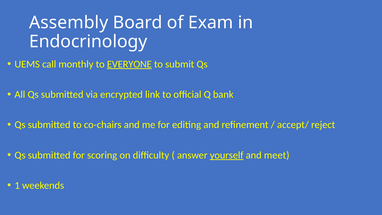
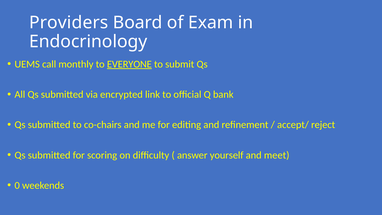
Assembly: Assembly -> Providers (69, 23)
yourself underline: present -> none (227, 155)
1: 1 -> 0 (17, 185)
